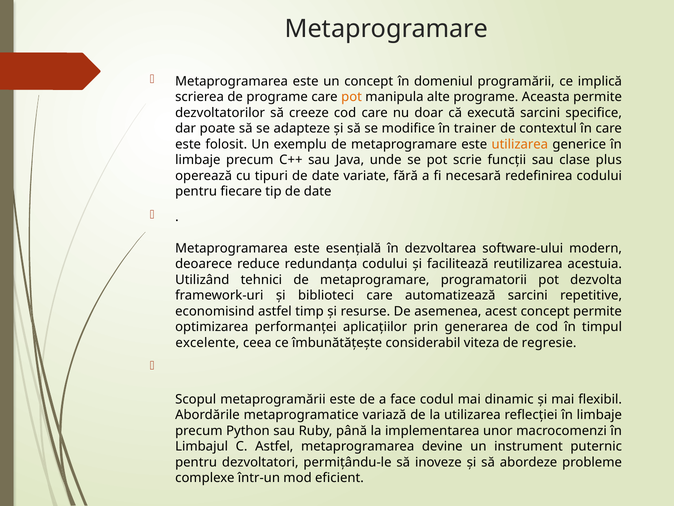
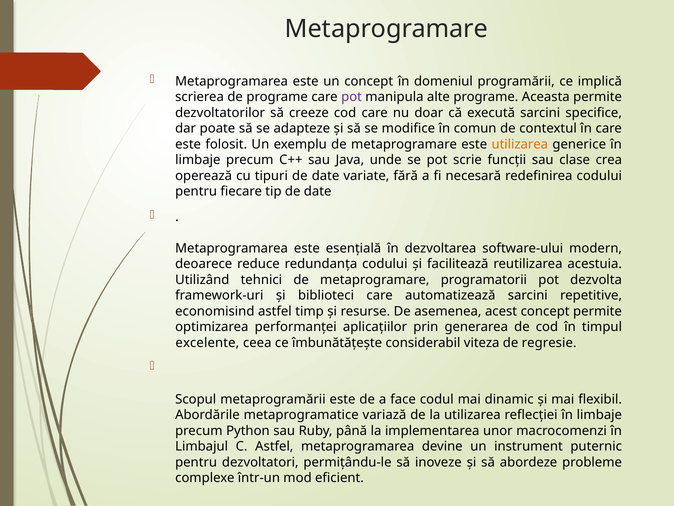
pot colour: orange -> purple (352, 97)
trainer: trainer -> comun (475, 128)
plus: plus -> crea (609, 160)
